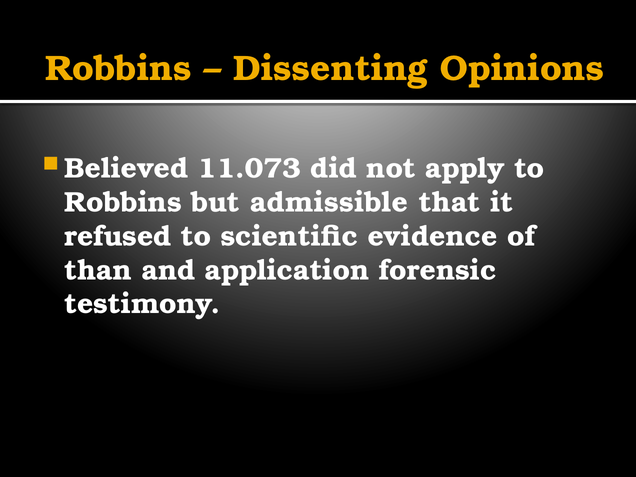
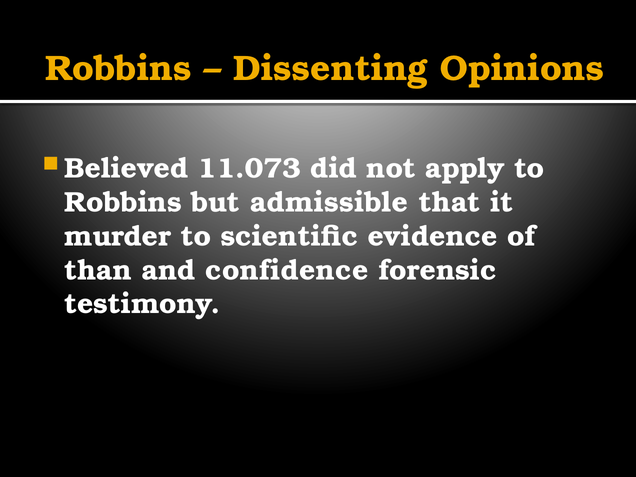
refused: refused -> murder (118, 236)
application: application -> confidence (287, 270)
